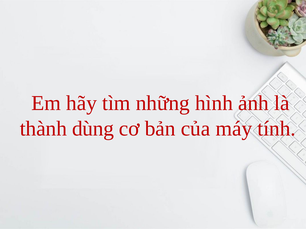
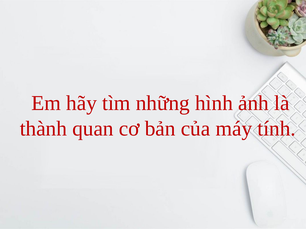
dùng: dùng -> quan (93, 129)
